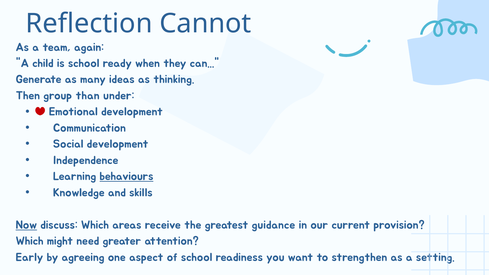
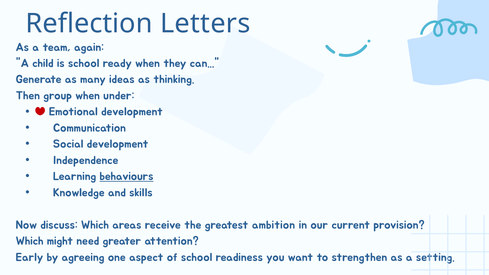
Cannot: Cannot -> Letters (205, 24)
group than: than -> when (88, 96)
Now underline: present -> none (26, 225)
guidance: guidance -> ambition (273, 225)
